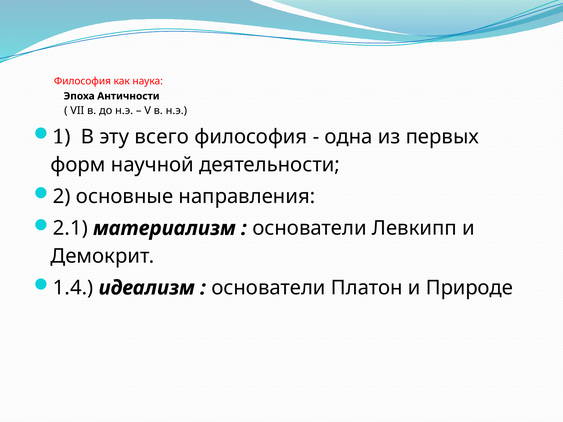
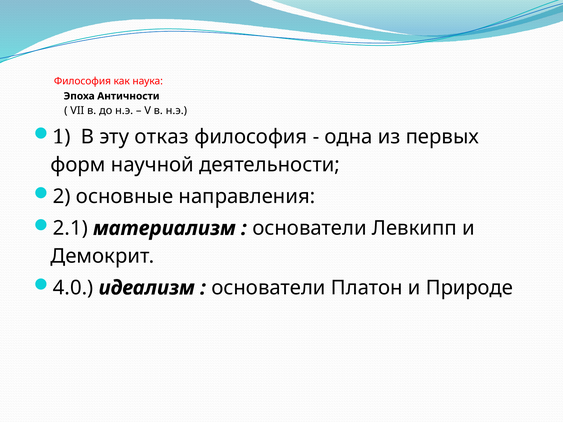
всего: всего -> отказ (162, 137)
1.4: 1.4 -> 4.0 (73, 288)
